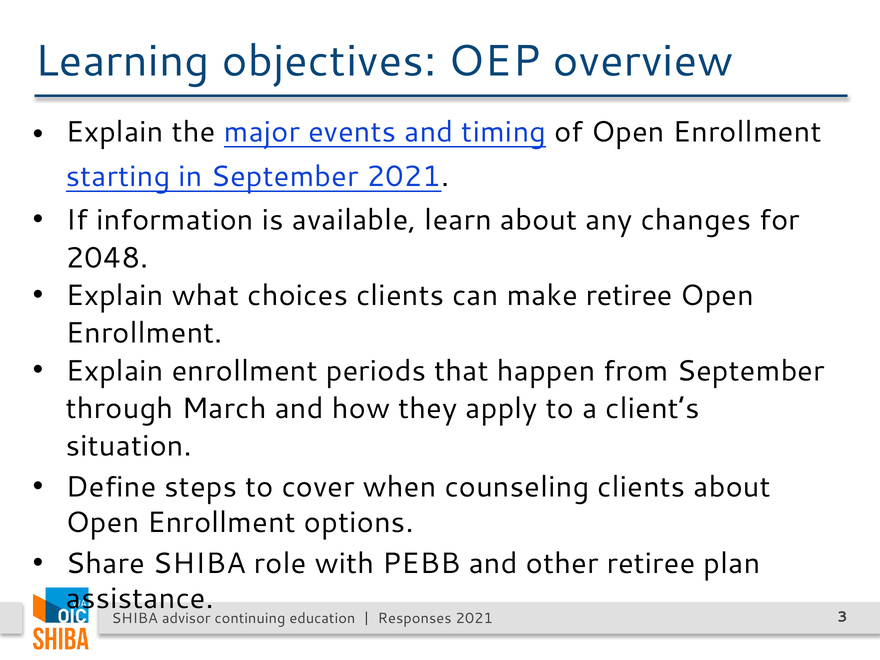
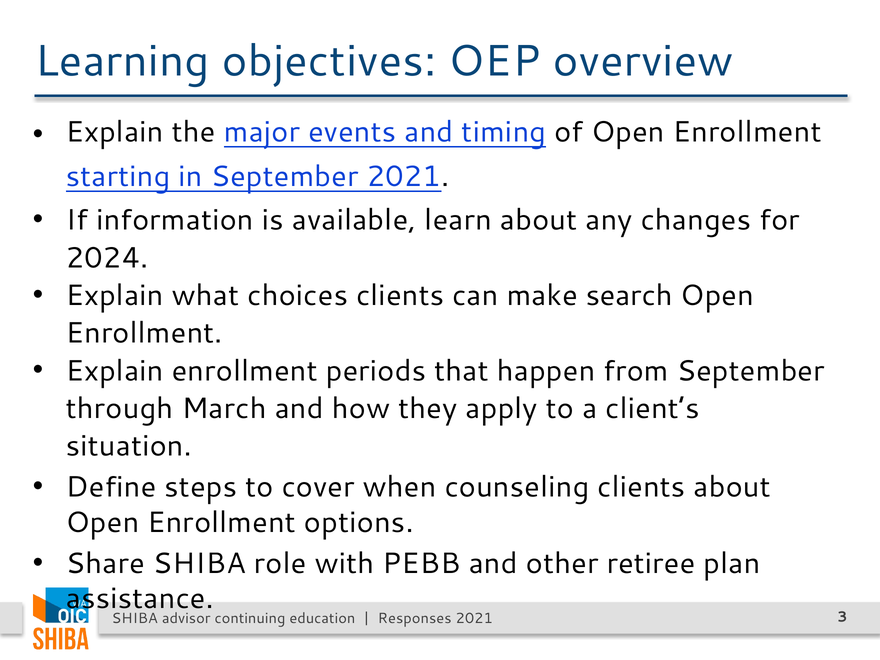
2048: 2048 -> 2024 (107, 258)
make retiree: retiree -> search (629, 296)
